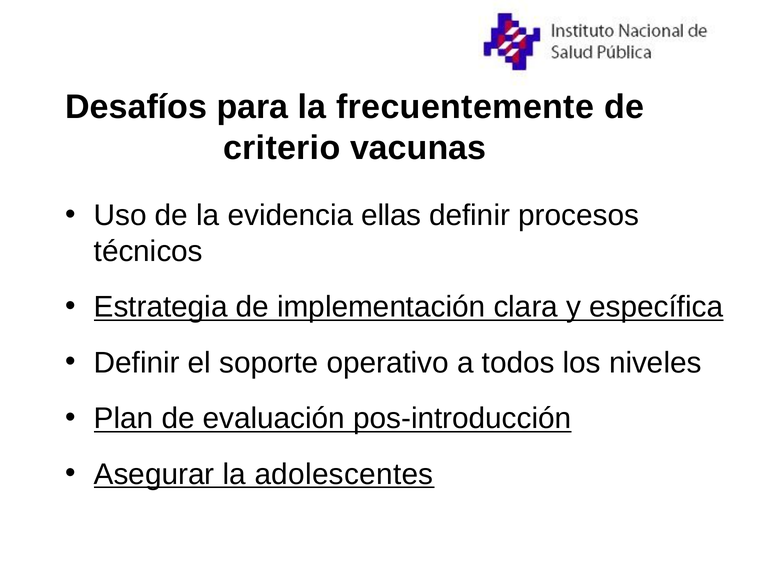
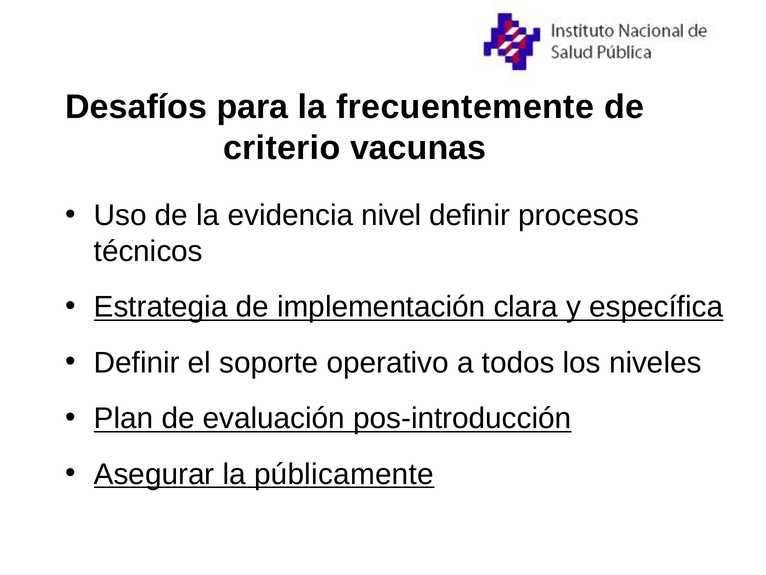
ellas: ellas -> nivel (391, 215)
adolescentes: adolescentes -> públicamente (344, 474)
